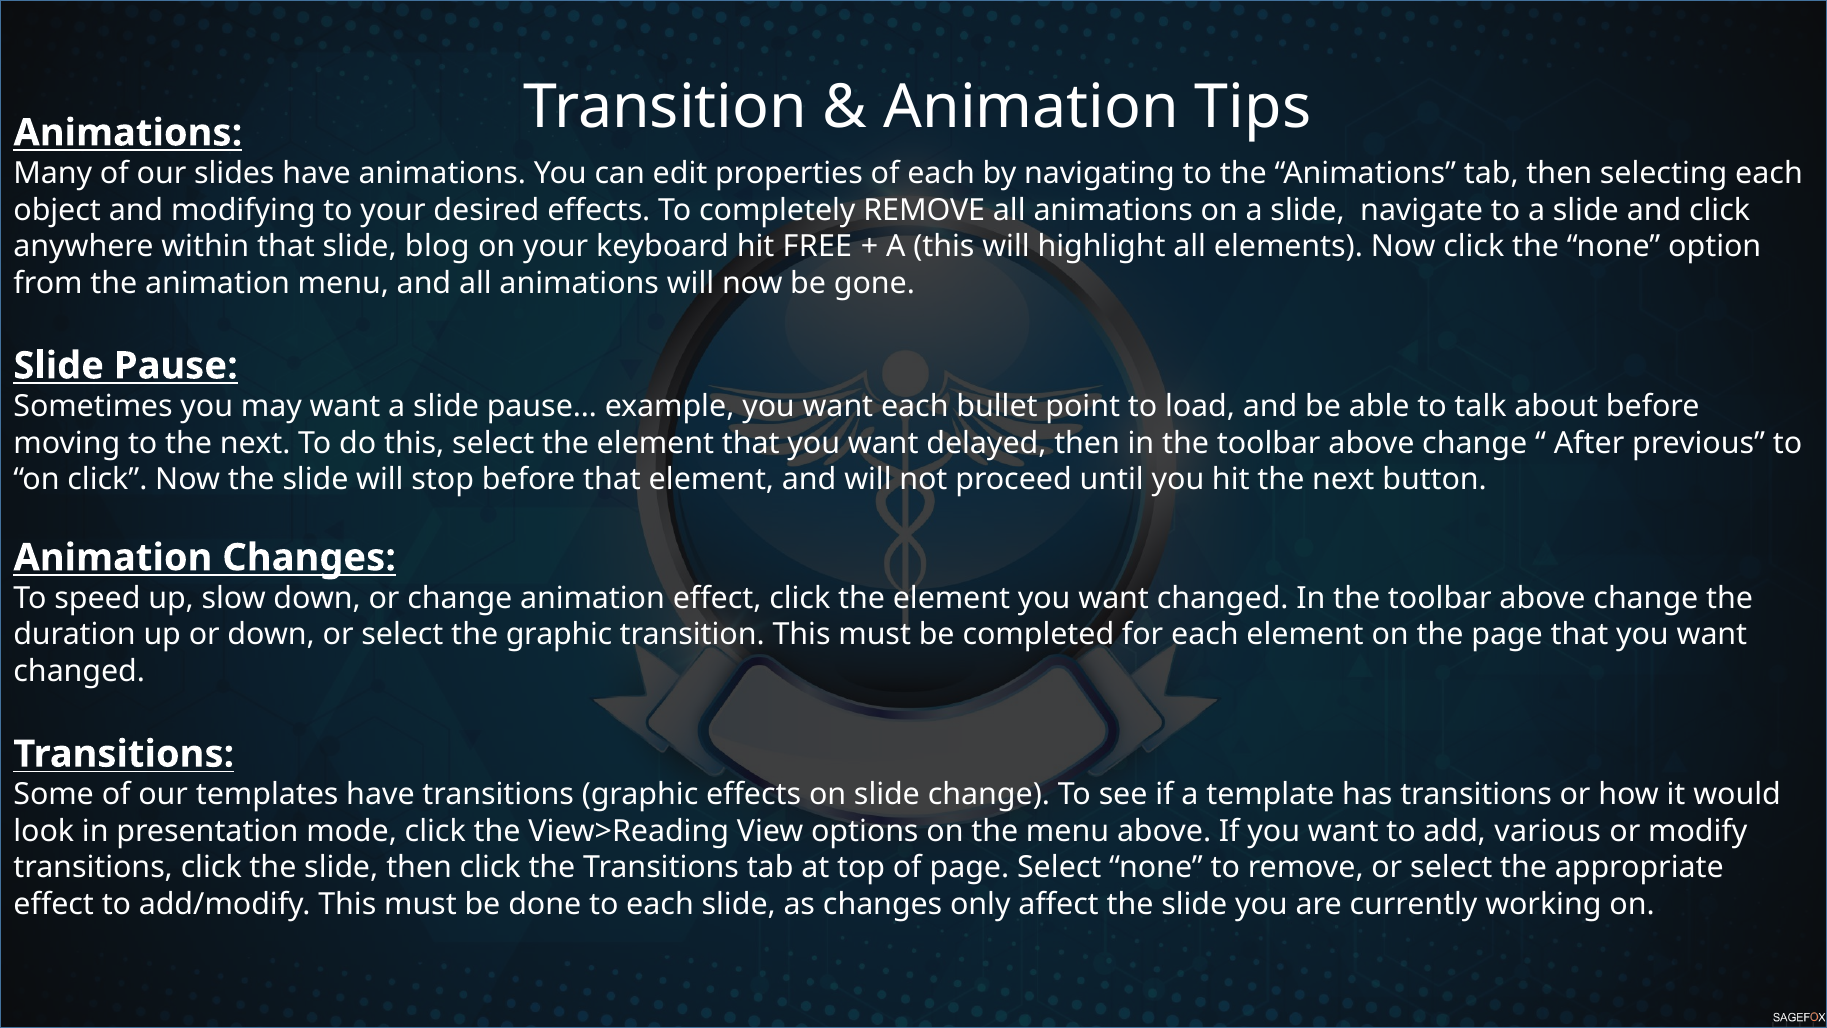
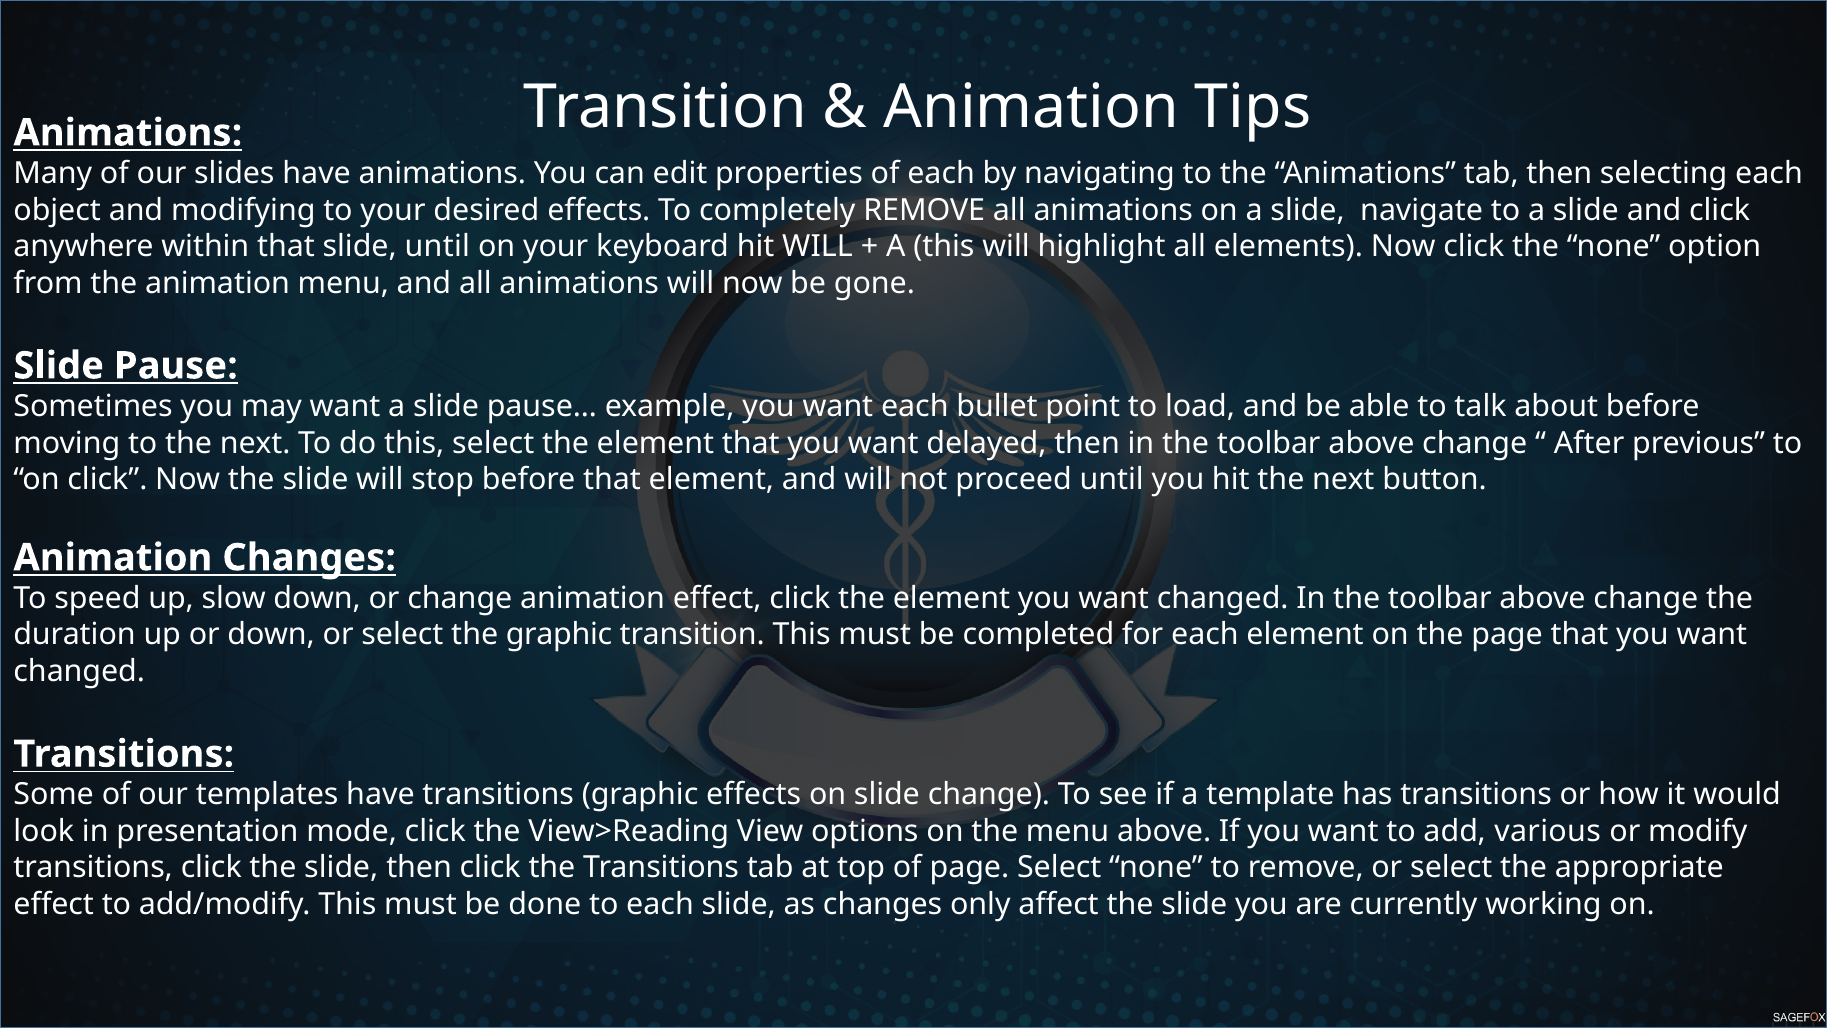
slide blog: blog -> until (437, 246)
hit FREE: FREE -> WILL (818, 246)
